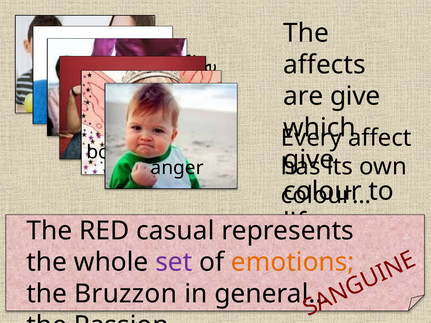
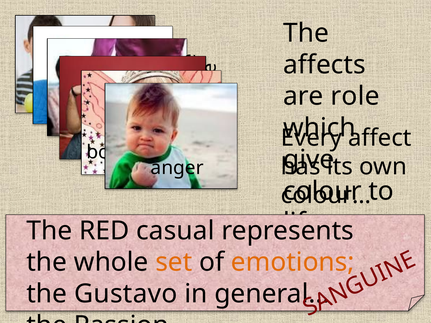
are give: give -> role (355, 96)
set colour: purple -> orange (174, 262)
Bruzzon: Bruzzon -> Gustavo (126, 294)
